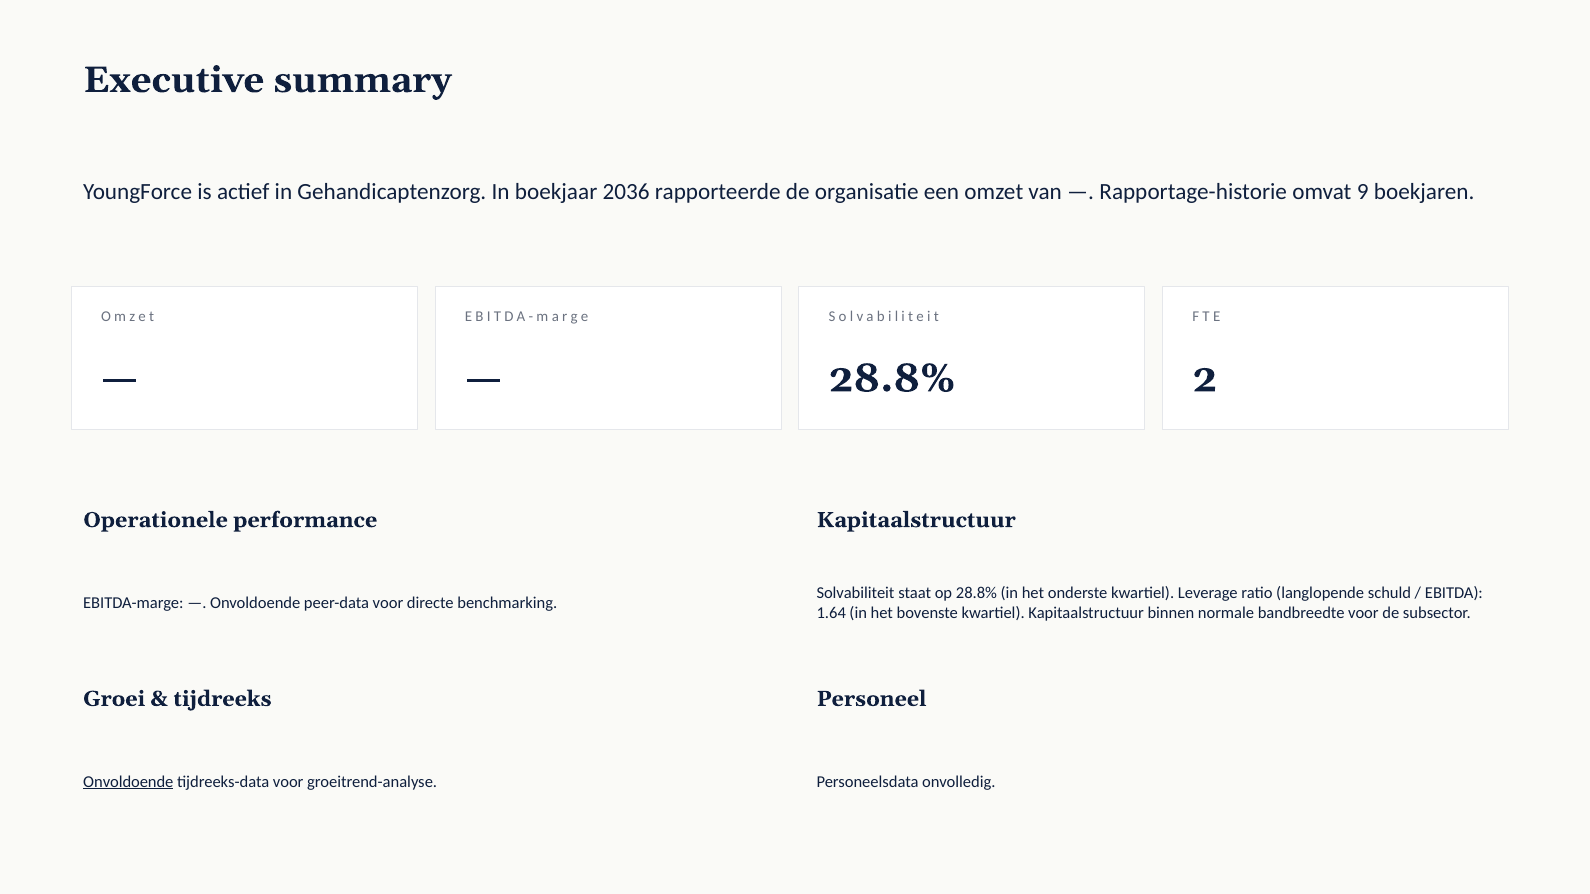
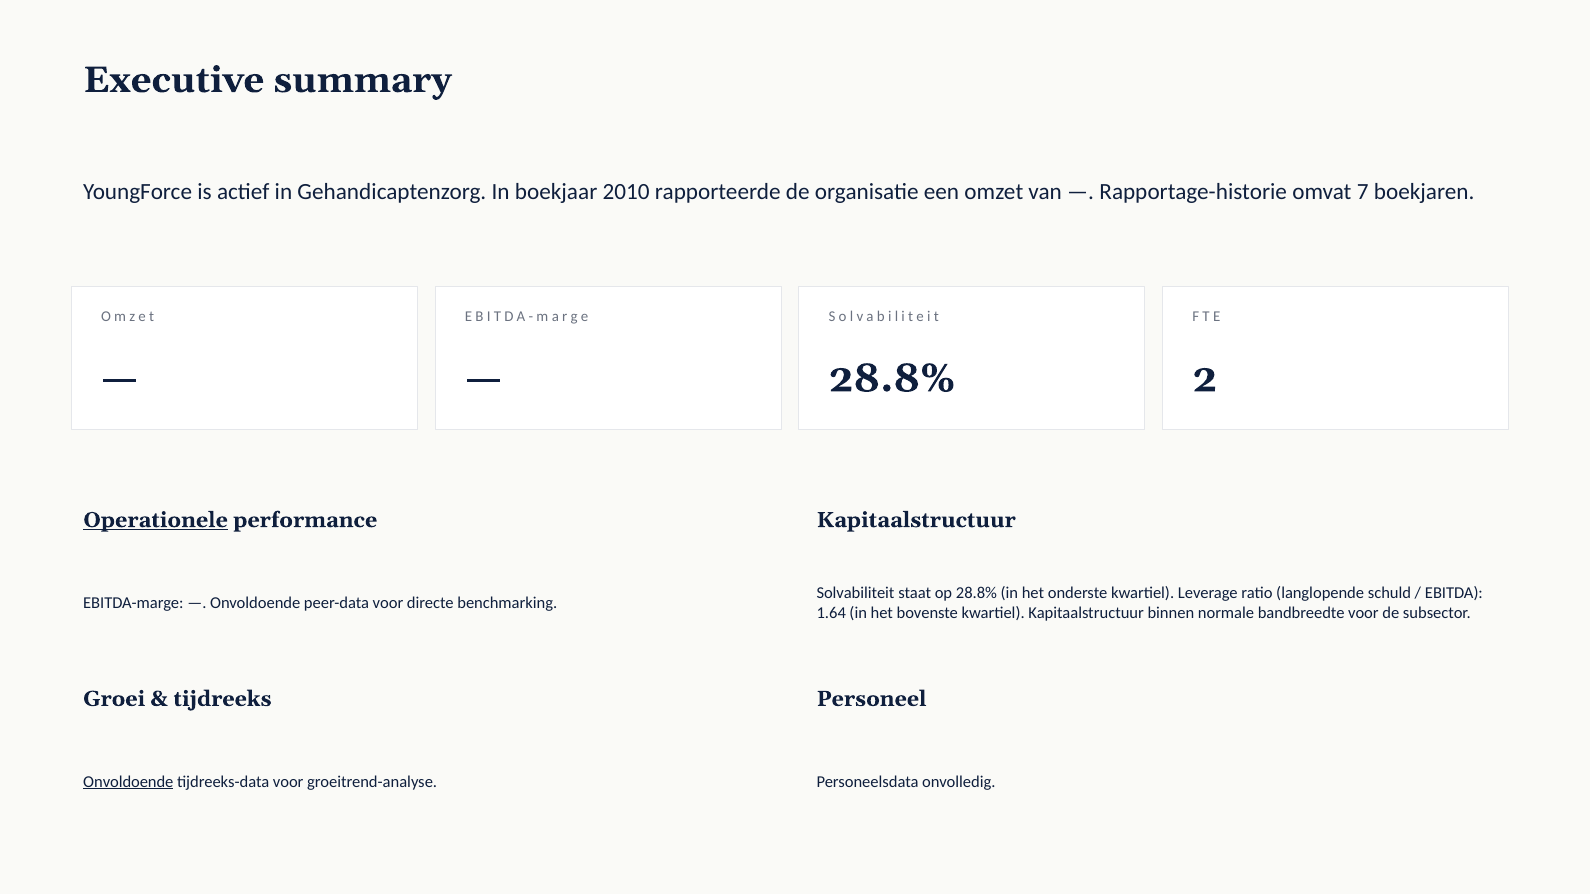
2036: 2036 -> 2010 (626, 192)
9: 9 -> 7 (1363, 192)
Operationele underline: none -> present (156, 520)
